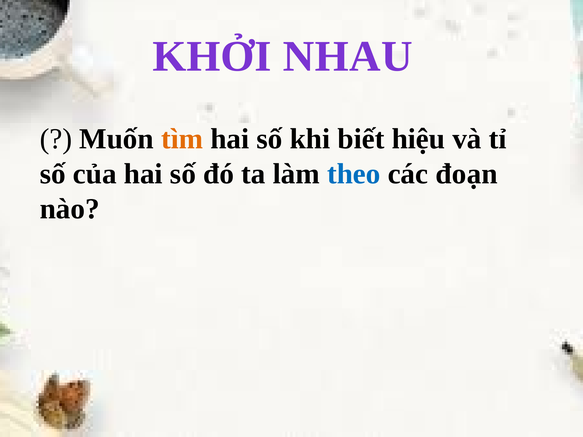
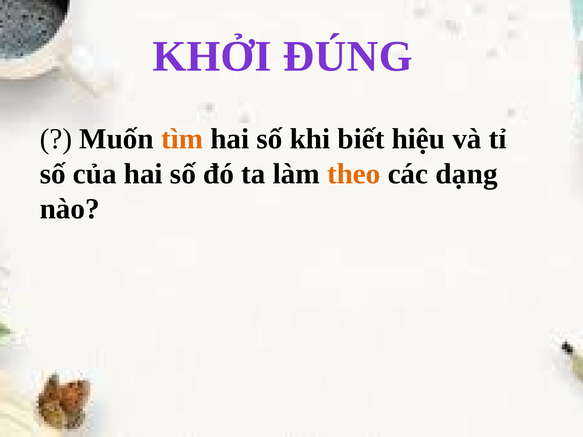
NHAU: NHAU -> ĐÚNG (348, 56)
theo colour: blue -> orange (354, 174)
đoạn: đoạn -> dạng (467, 174)
